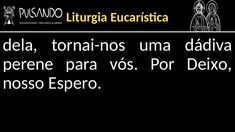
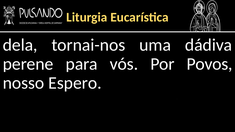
Deixo: Deixo -> Povos (210, 64)
